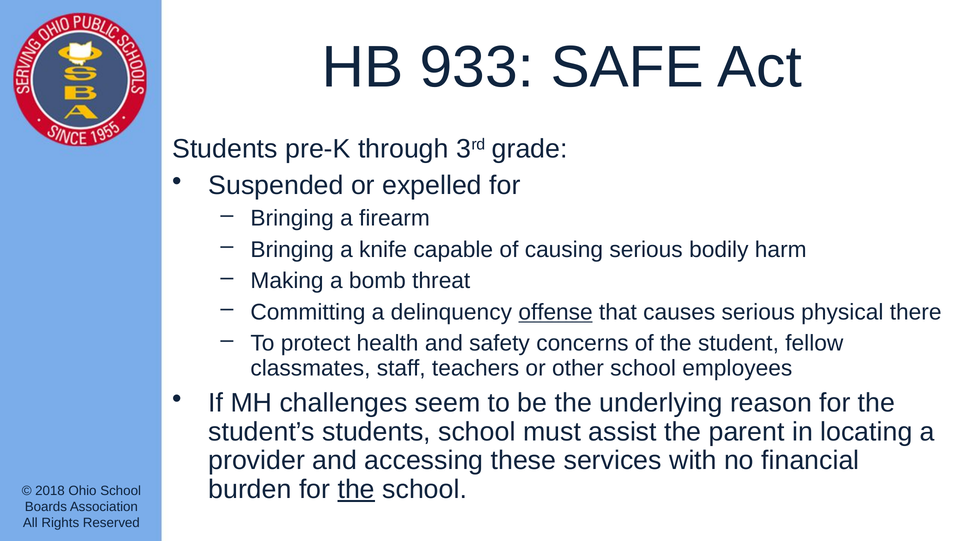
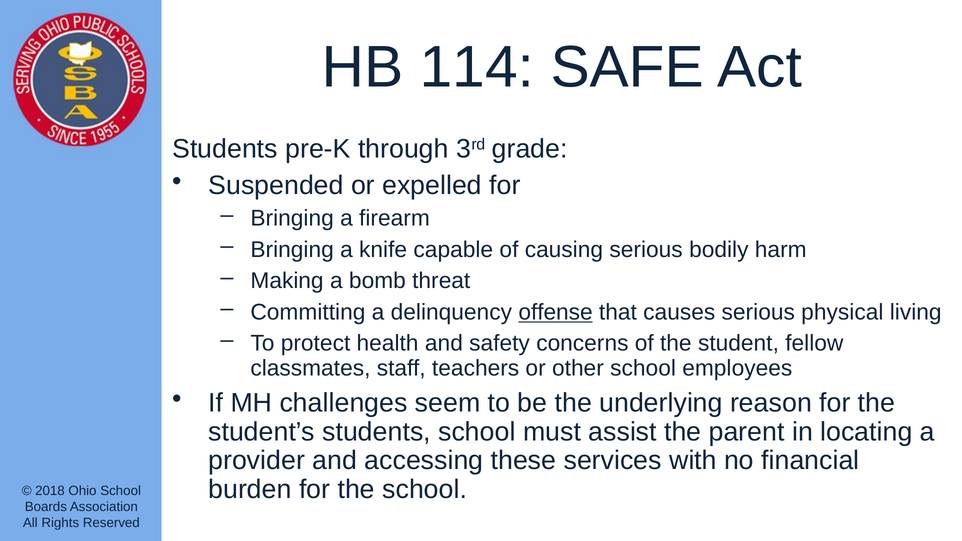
933: 933 -> 114 (477, 67)
there: there -> living (916, 312)
the underline: present -> none (356, 490)
